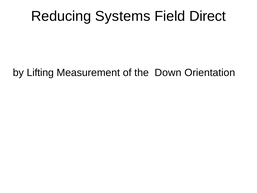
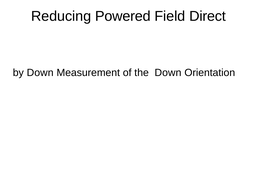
Systems: Systems -> Powered (123, 16)
by Lifting: Lifting -> Down (40, 73)
